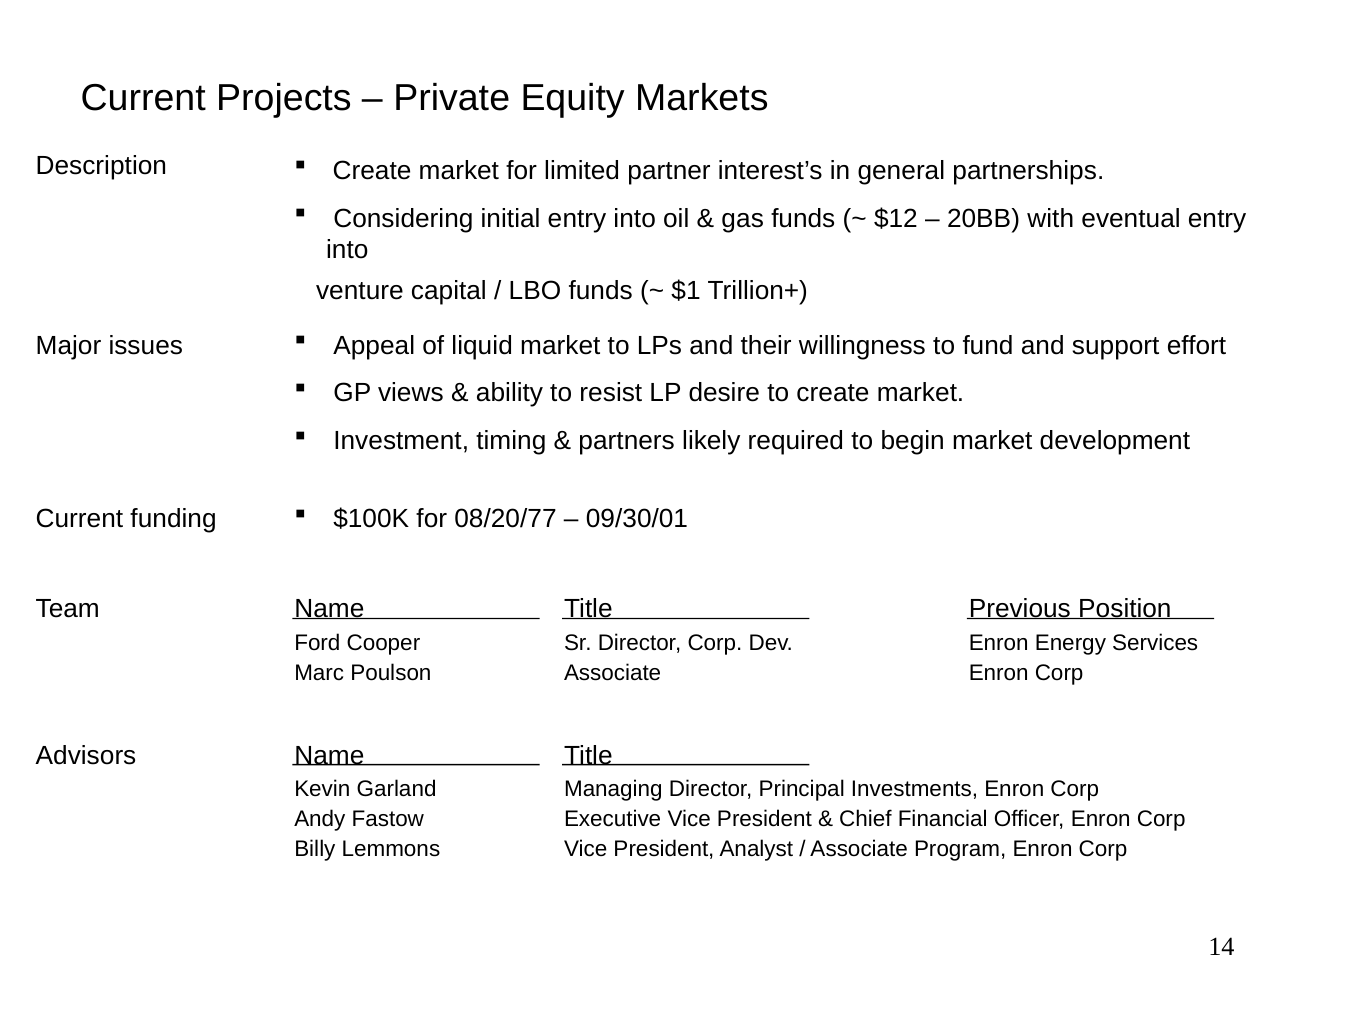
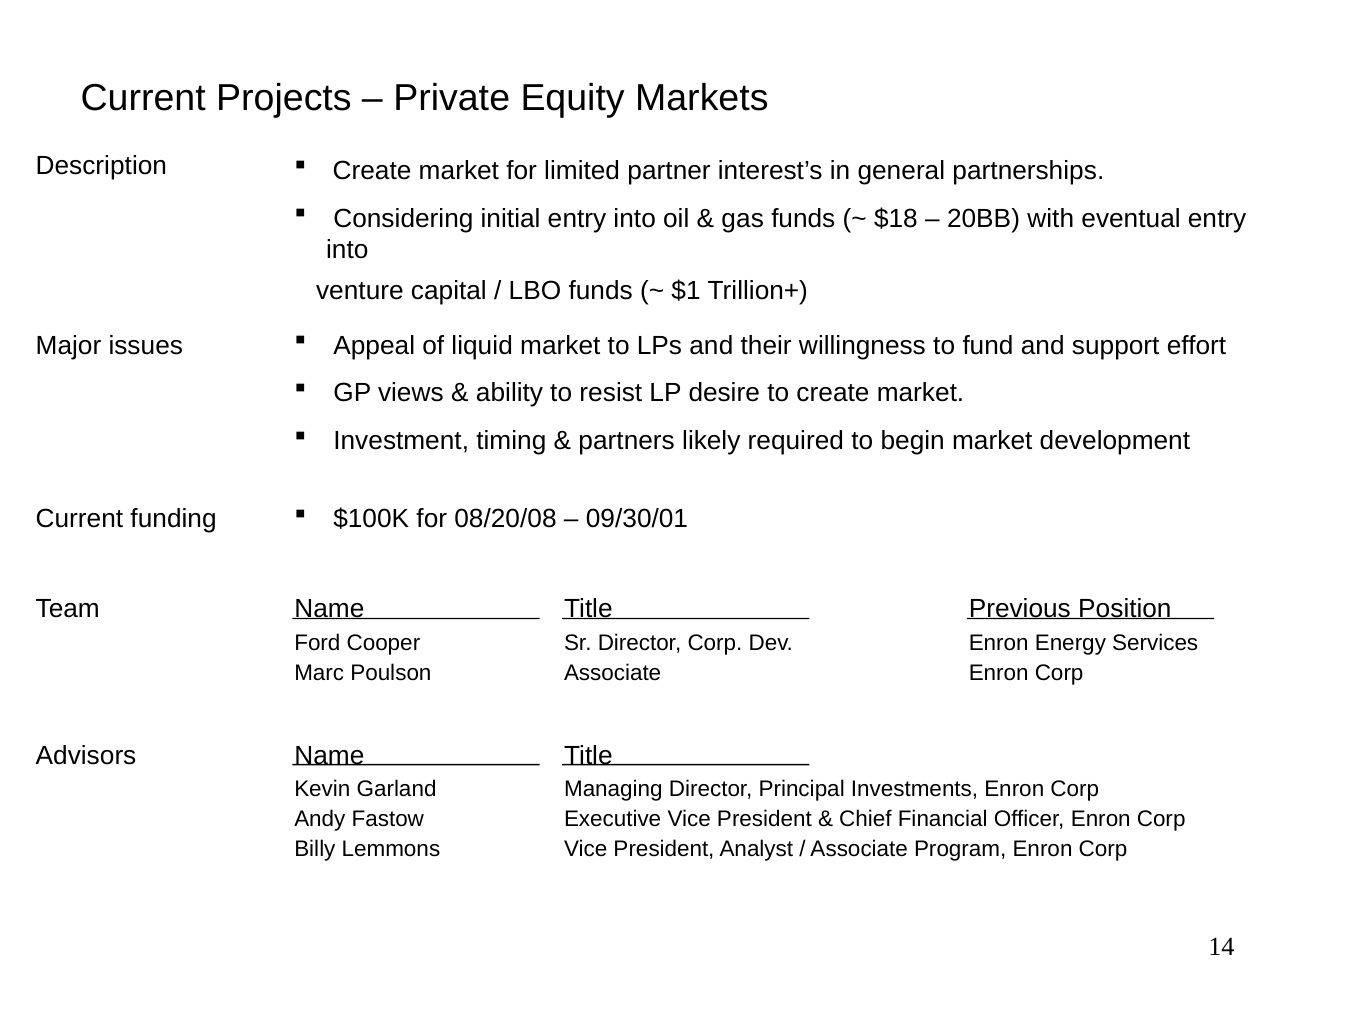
$12: $12 -> $18 (896, 218)
08/20/77: 08/20/77 -> 08/20/08 (505, 519)
